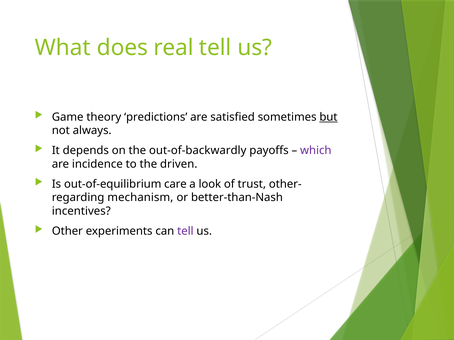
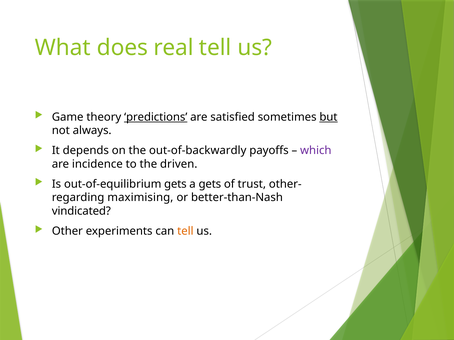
predictions underline: none -> present (156, 117)
out-of-equilibrium care: care -> gets (175, 184)
a look: look -> gets (210, 184)
mechanism: mechanism -> maximising (140, 198)
incentives: incentives -> vindicated (81, 211)
tell colour: purple -> orange (185, 231)
